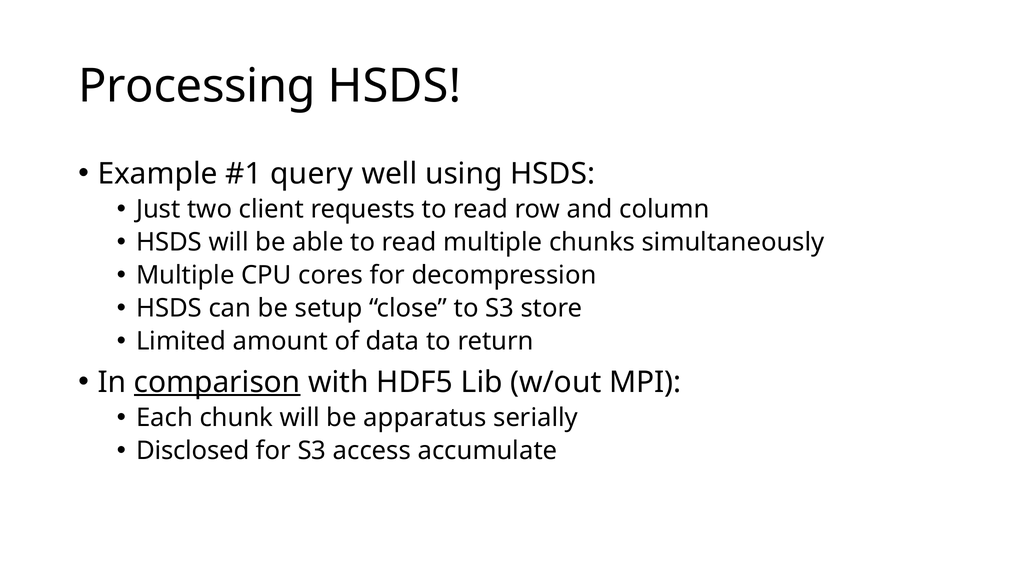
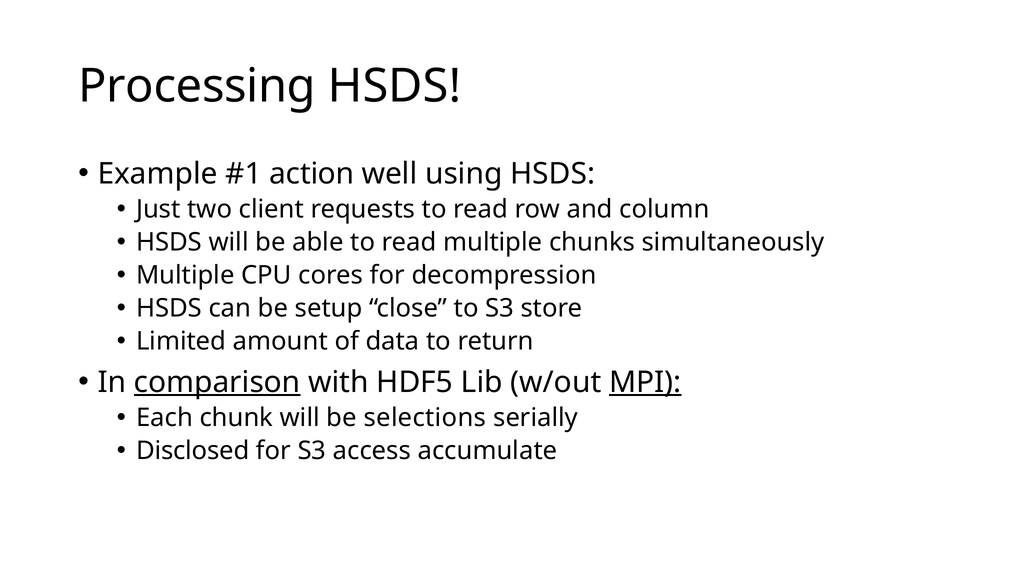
query: query -> action (312, 174)
MPI underline: none -> present (645, 382)
apparatus: apparatus -> selections (425, 417)
